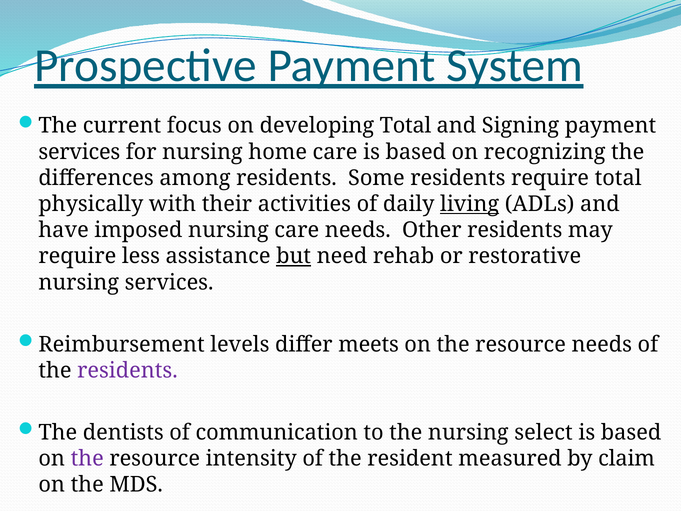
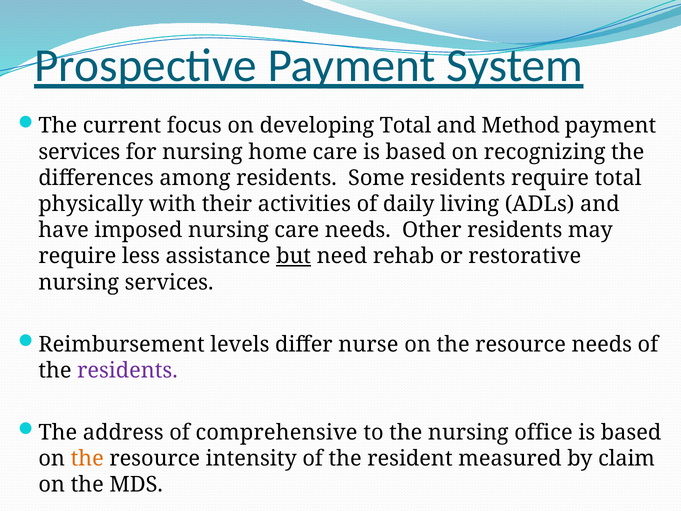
Signing: Signing -> Method (521, 126)
living underline: present -> none (470, 204)
meets: meets -> nurse (368, 344)
dentists: dentists -> address (123, 432)
communication: communication -> comprehensive (277, 432)
select: select -> office (543, 432)
the colour: purple -> orange (87, 458)
